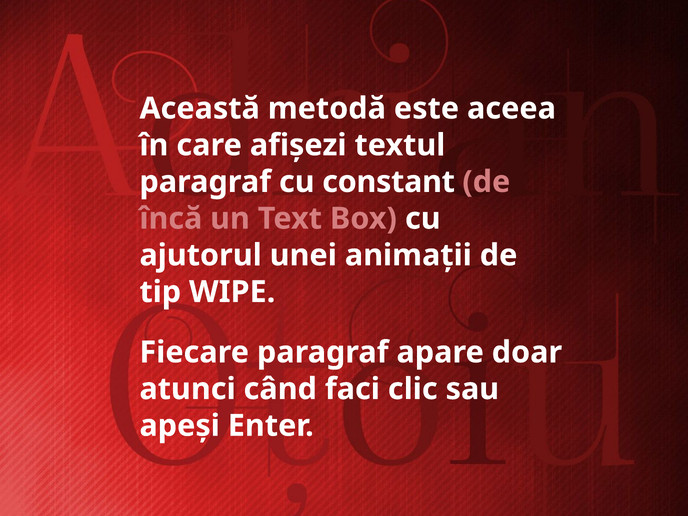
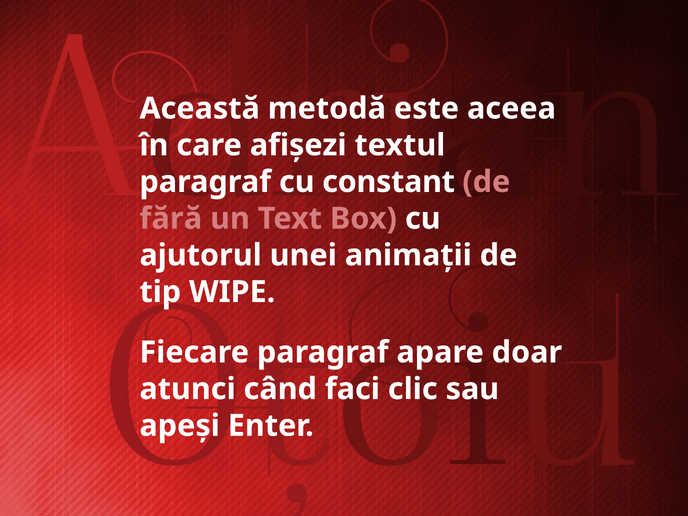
încă: încă -> fără (171, 219)
